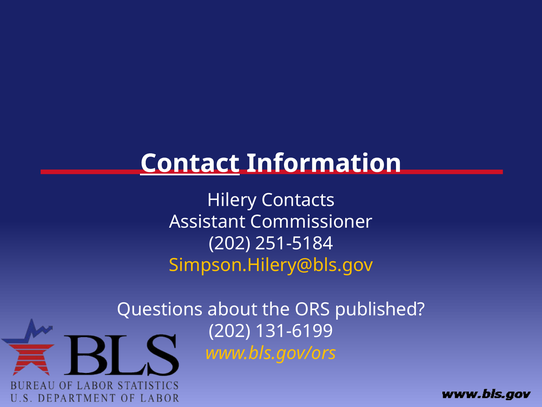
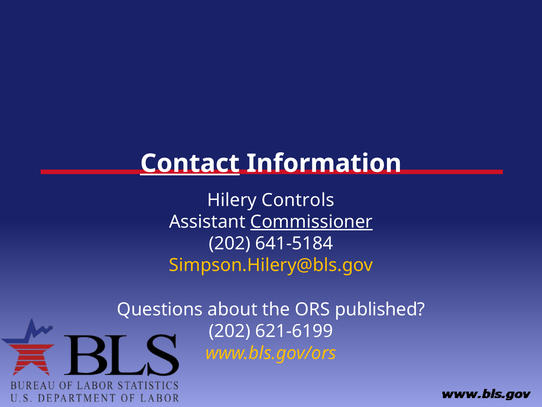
Contacts: Contacts -> Controls (298, 200)
Commissioner underline: none -> present (312, 222)
251-5184: 251-5184 -> 641-5184 (294, 243)
131-6199: 131-6199 -> 621-6199 (294, 331)
